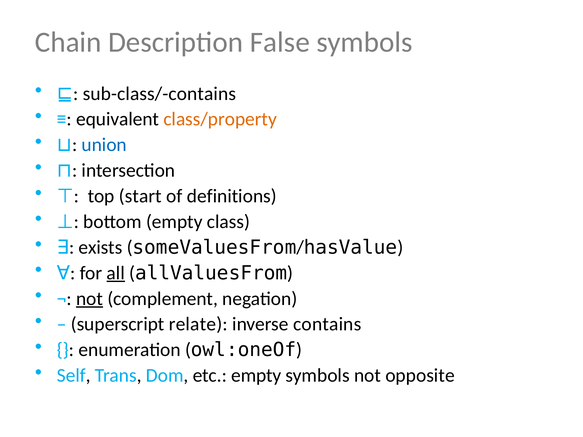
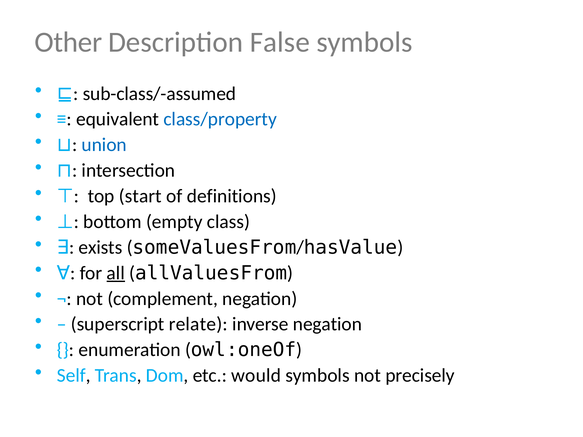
Chain: Chain -> Other (68, 42)
sub-class/-contains: sub-class/-contains -> sub-class/-assumed (159, 94)
class/property colour: orange -> blue (220, 119)
not underline: present -> none (89, 299)
inverse contains: contains -> negation (327, 324)
etc empty: empty -> would (256, 376)
opposite: opposite -> precisely (420, 376)
